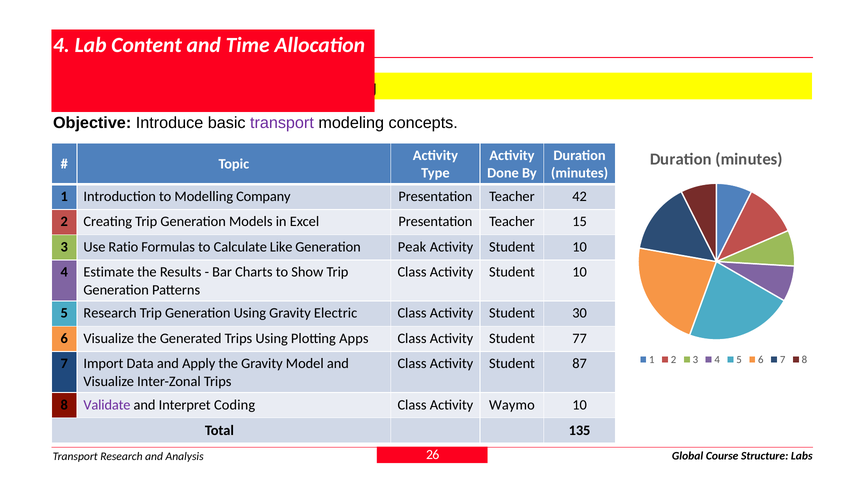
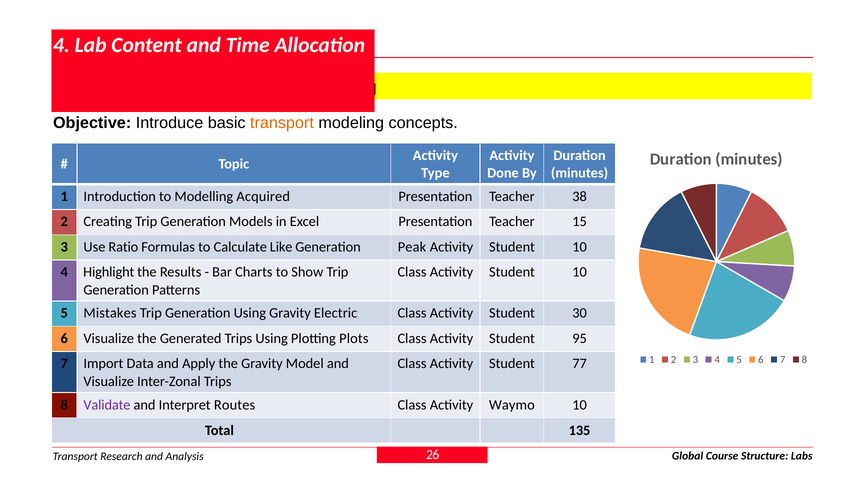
transport colour: purple -> orange (282, 123)
Company: Company -> Acquired (263, 196)
42: 42 -> 38 (580, 196)
Estimate: Estimate -> Highlight (109, 272)
5 Research: Research -> Mistakes (110, 313)
Apps: Apps -> Plots (354, 338)
77: 77 -> 95 (580, 338)
87: 87 -> 77 (580, 364)
Coding: Coding -> Routes (235, 405)
